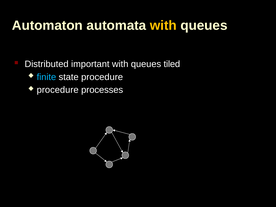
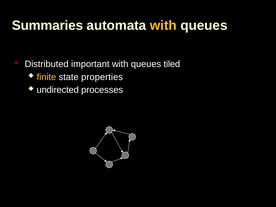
Automaton: Automaton -> Summaries (47, 25)
finite colour: light blue -> yellow (46, 77)
state procedure: procedure -> properties (102, 77)
procedure: procedure -> undirected (58, 90)
